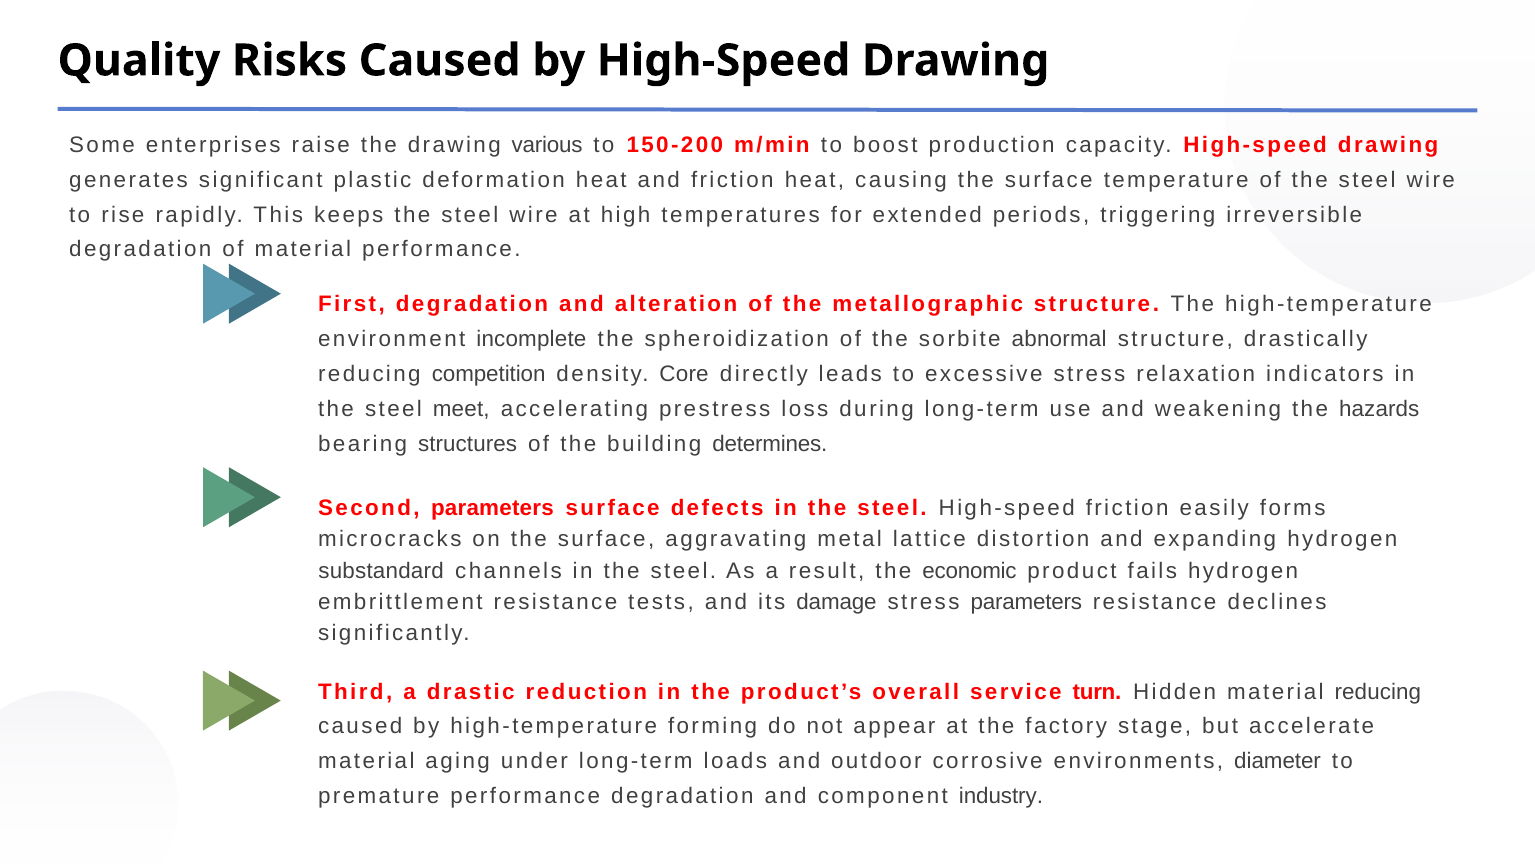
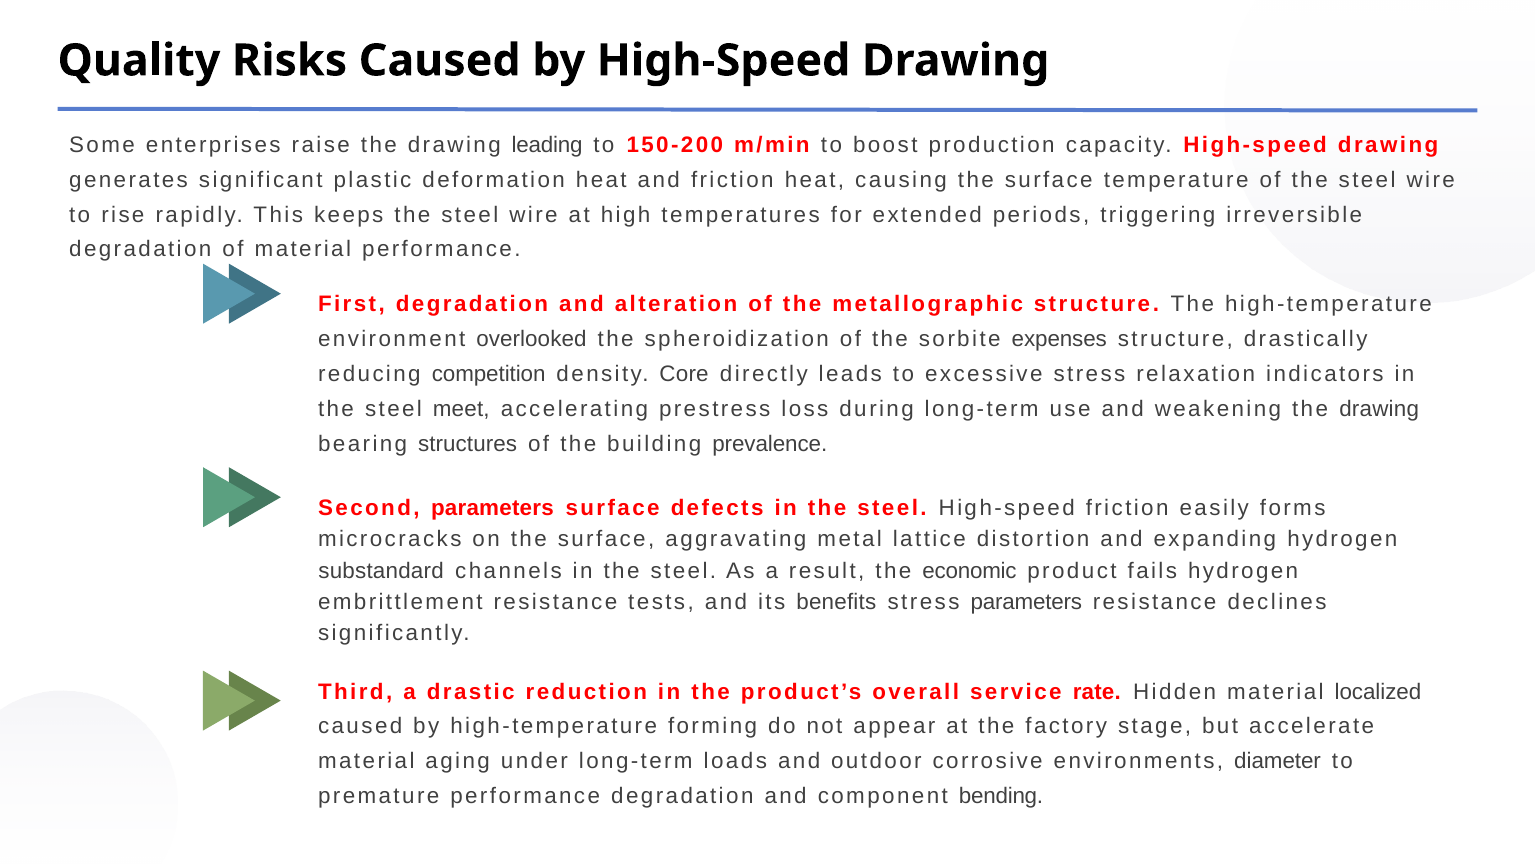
various: various -> leading (547, 145)
incomplete: incomplete -> overlooked (531, 339)
abnormal: abnormal -> expenses (1059, 339)
weakening the hazards: hazards -> drawing (1379, 409)
determines: determines -> prevalence (770, 444)
damage: damage -> benefits (836, 602)
turn: turn -> rate (1097, 691)
material reducing: reducing -> localized (1378, 691)
industry: industry -> bending (1001, 796)
